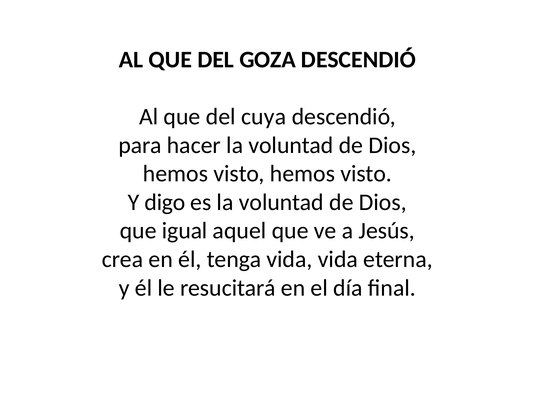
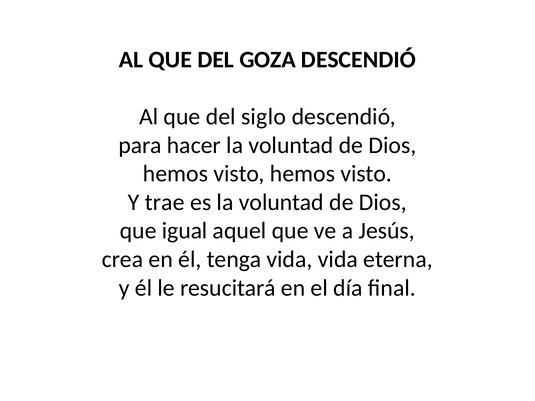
cuya: cuya -> siglo (264, 117)
digo: digo -> trae (165, 202)
